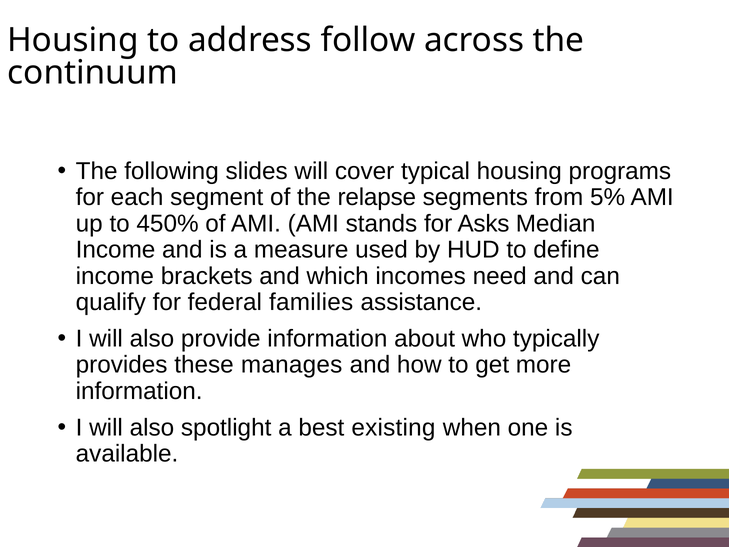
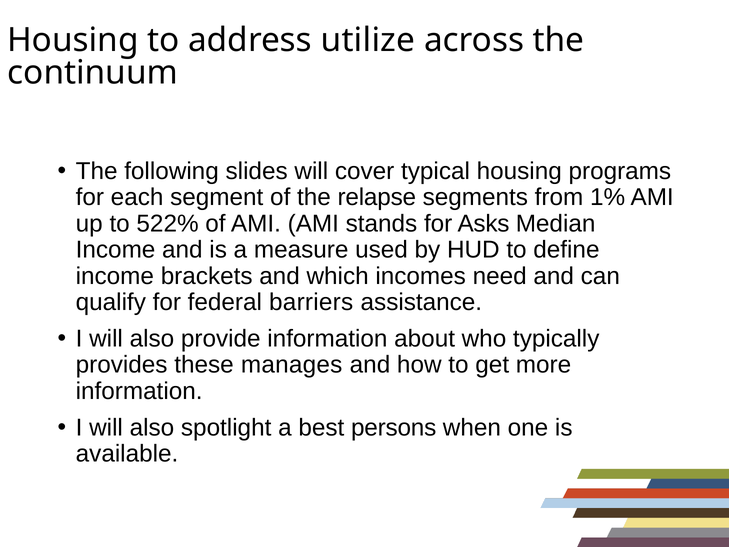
follow: follow -> utilize (368, 40)
5%: 5% -> 1% (608, 197)
450%: 450% -> 522% (168, 223)
families: families -> barriers (311, 302)
existing: existing -> persons (394, 427)
